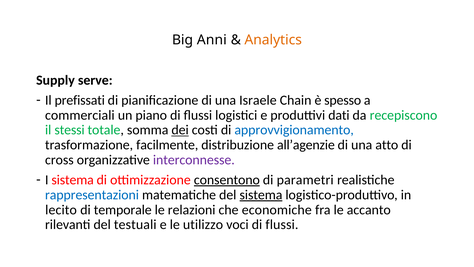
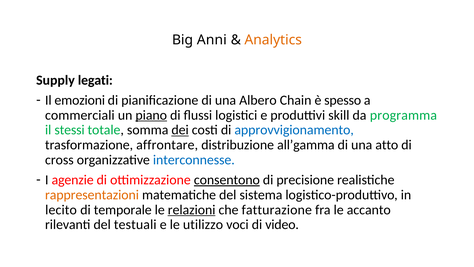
serve: serve -> legati (95, 80)
prefissati: prefissati -> emozioni (80, 100)
Israele: Israele -> Albero (258, 100)
piano underline: none -> present (151, 115)
dati: dati -> skill (339, 115)
recepiscono: recepiscono -> programma (403, 115)
facilmente: facilmente -> affrontare (167, 145)
all’agenzie: all’agenzie -> all’gamma (306, 145)
interconnesse colour: purple -> blue (194, 160)
I sistema: sistema -> agenzie (73, 180)
parametri: parametri -> precisione (305, 180)
rappresentazioni colour: blue -> orange (92, 195)
sistema underline: present -> none (261, 195)
relazioni underline: none -> present (192, 209)
economiche: economiche -> fatturazione (277, 209)
voci di flussi: flussi -> video (282, 224)
